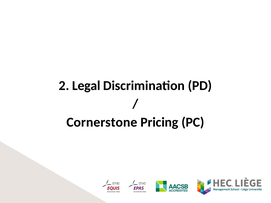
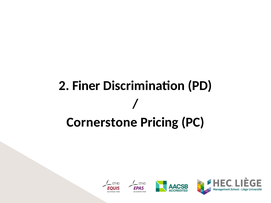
Legal: Legal -> Finer (86, 86)
